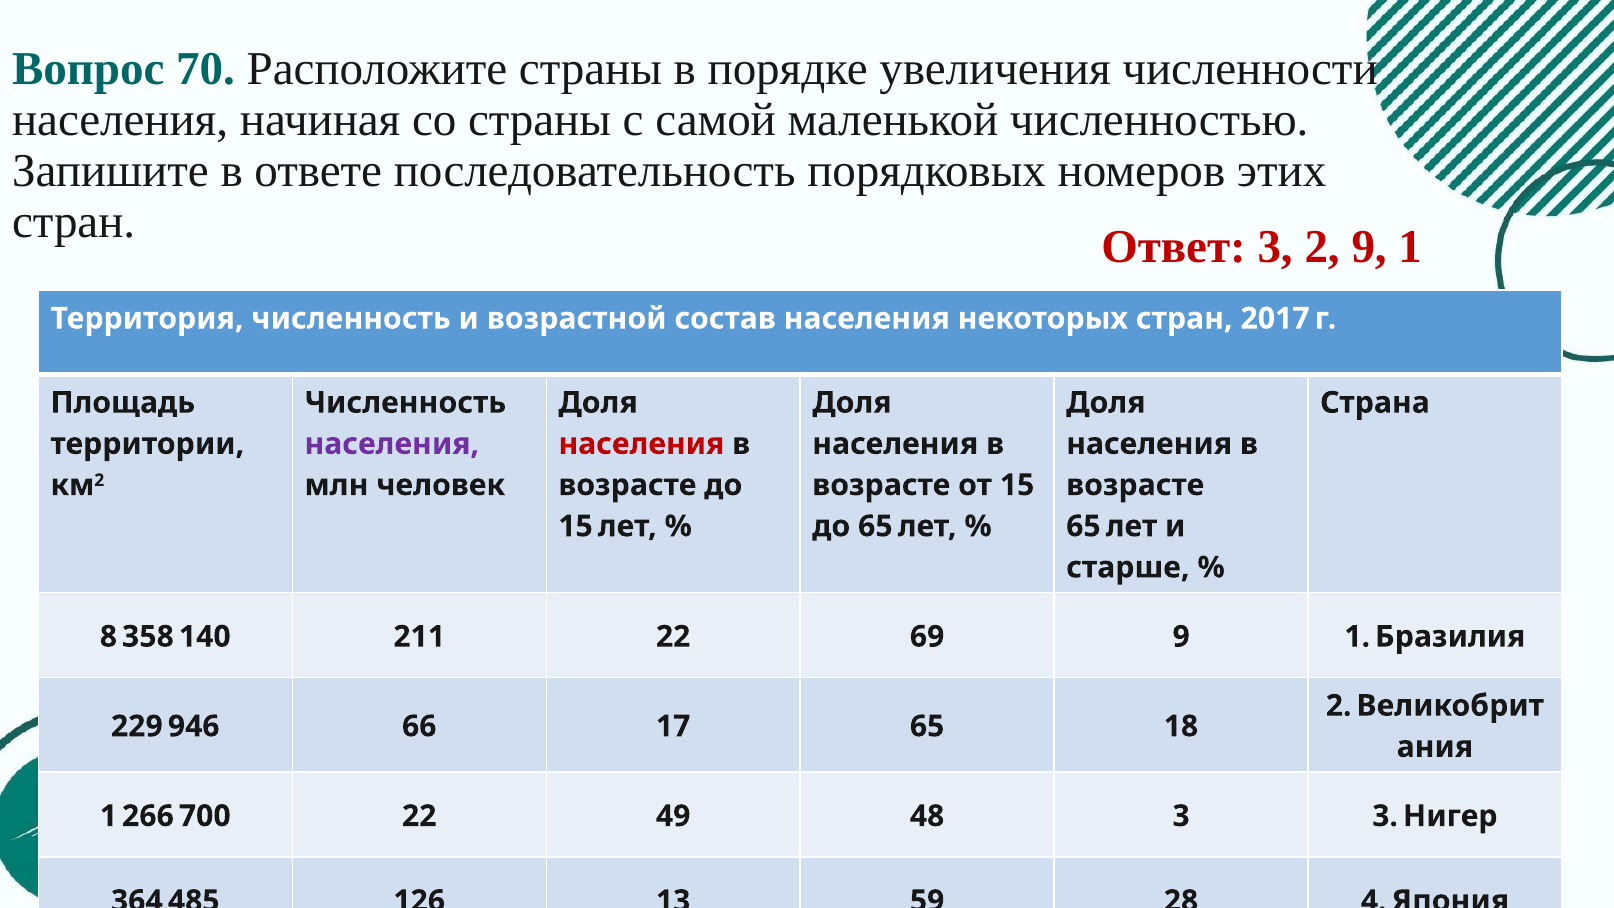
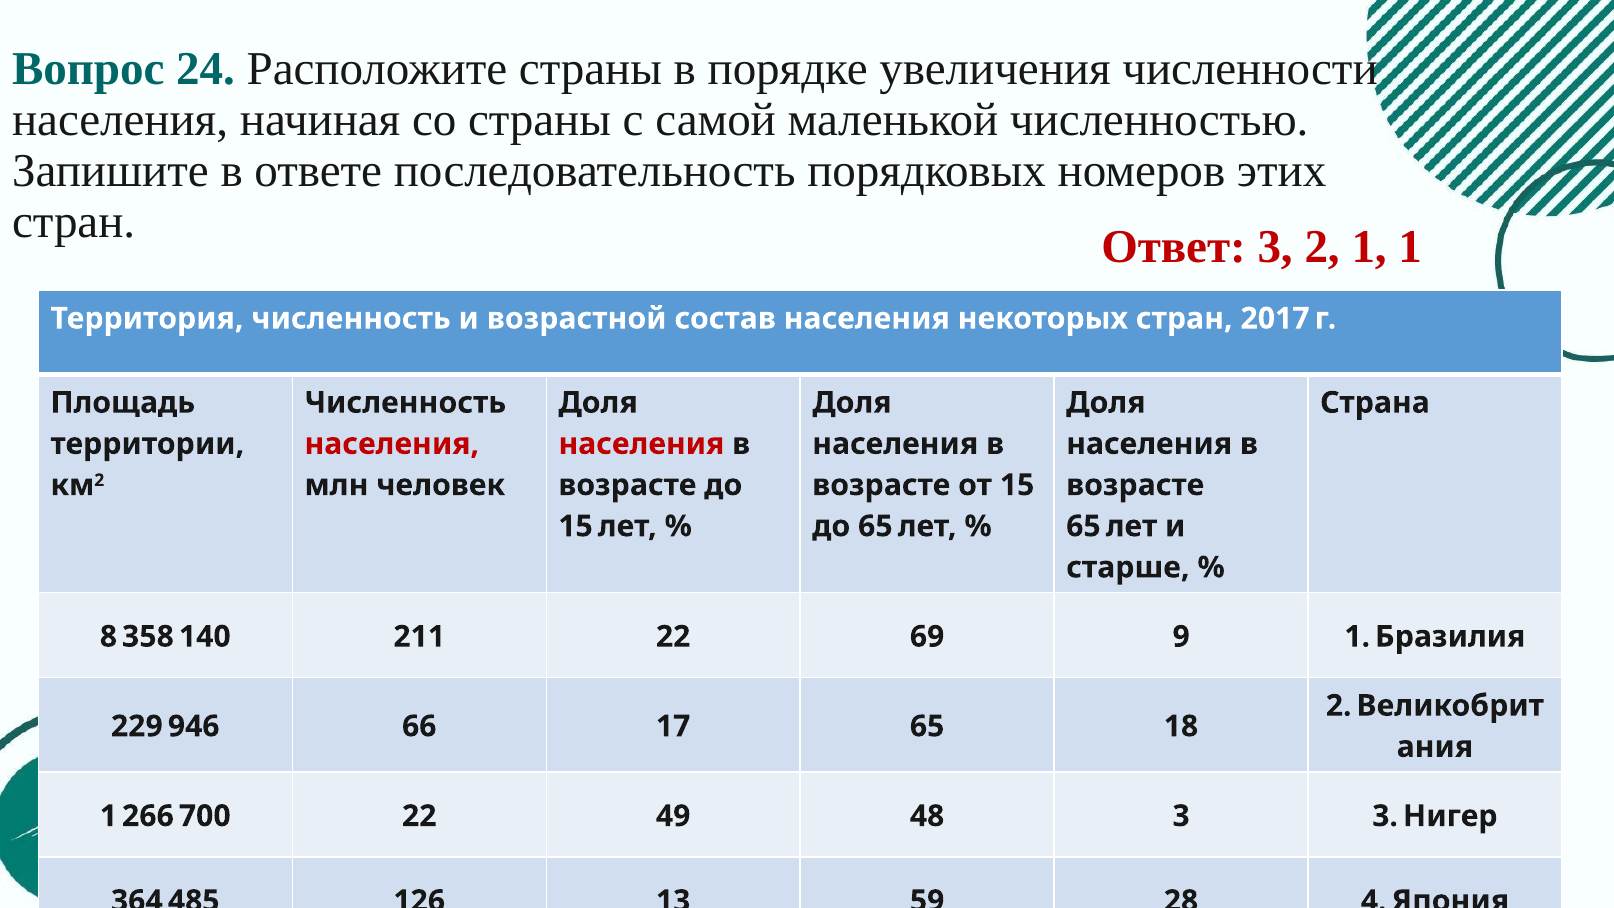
70: 70 -> 24 (205, 69)
2 9: 9 -> 1 (1369, 247)
населения colour: purple -> red (392, 444)
